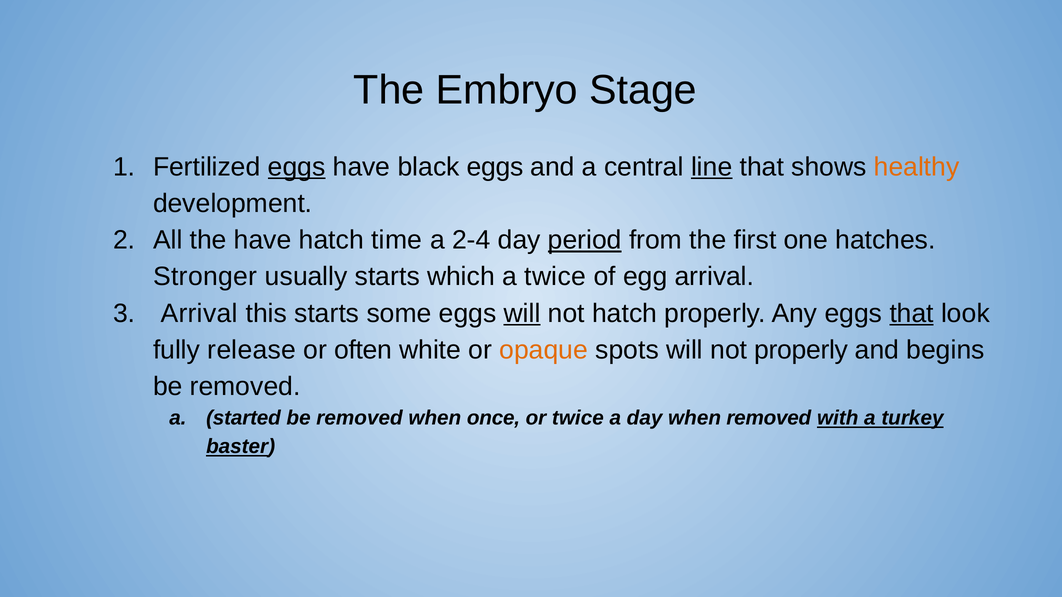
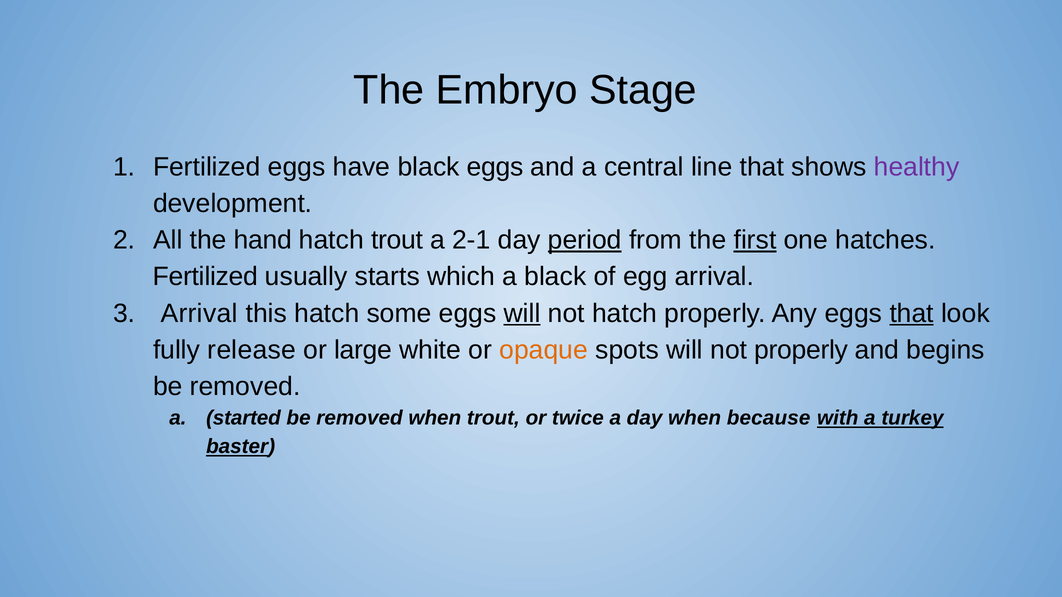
eggs underline: present -> none (297, 167)
line underline: present -> none (712, 167)
healthy colour: orange -> purple (917, 167)
the have: have -> hand (263, 240)
hatch time: time -> trout (397, 240)
2-4: 2-4 -> 2-1 (471, 240)
first underline: none -> present (755, 240)
Stronger: Stronger -> Fertilized (205, 277)
a twice: twice -> black (555, 277)
this starts: starts -> hatch (327, 314)
often: often -> large (363, 350)
when once: once -> trout (493, 418)
when removed: removed -> because (769, 418)
